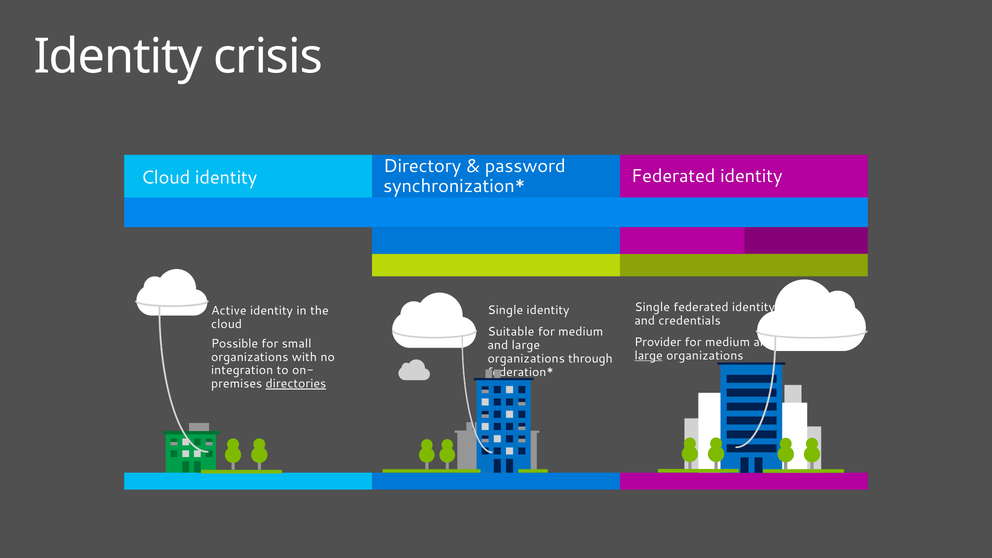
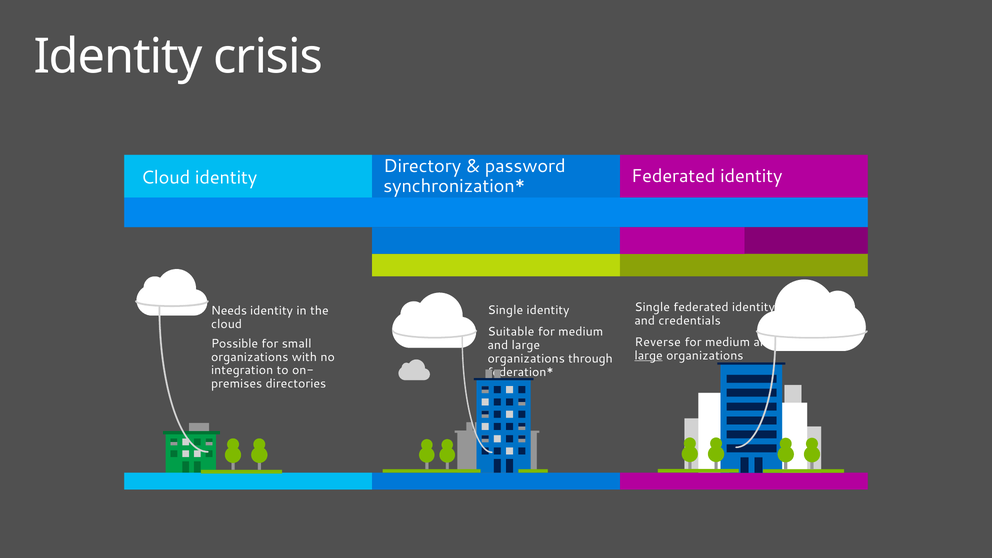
Active: Active -> Needs (229, 311)
Provider: Provider -> Reverse (658, 342)
directories underline: present -> none (296, 384)
